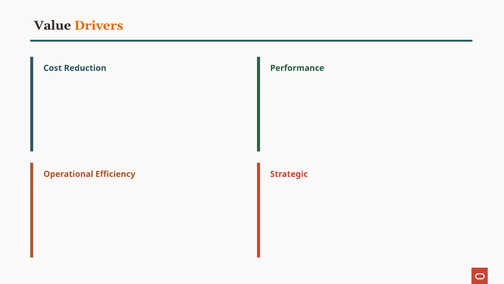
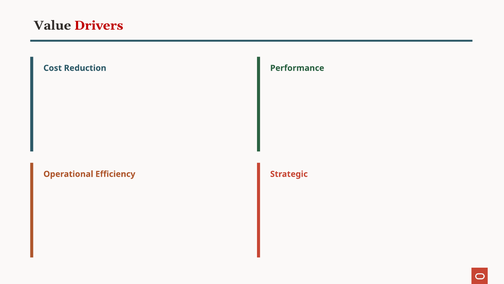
Drivers colour: orange -> red (99, 25)
